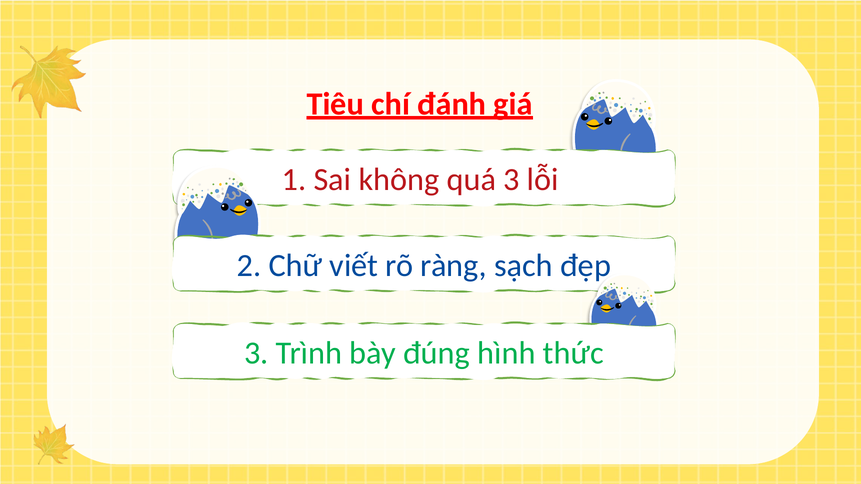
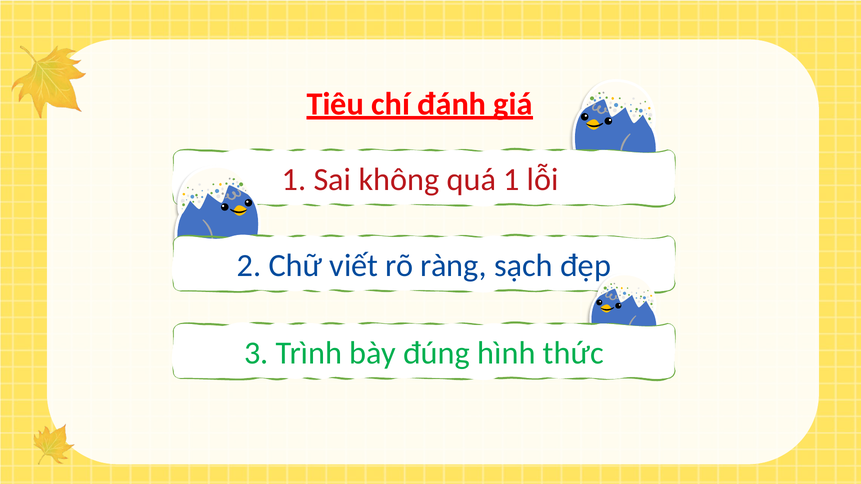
quá 3: 3 -> 1 (511, 180)
